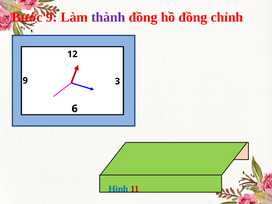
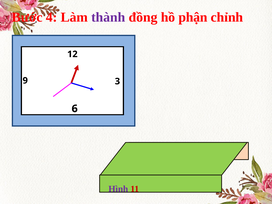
Bước 9: 9 -> 4 (52, 17)
hồ đồng: đồng -> phận (193, 17)
Hình colour: blue -> purple (118, 189)
